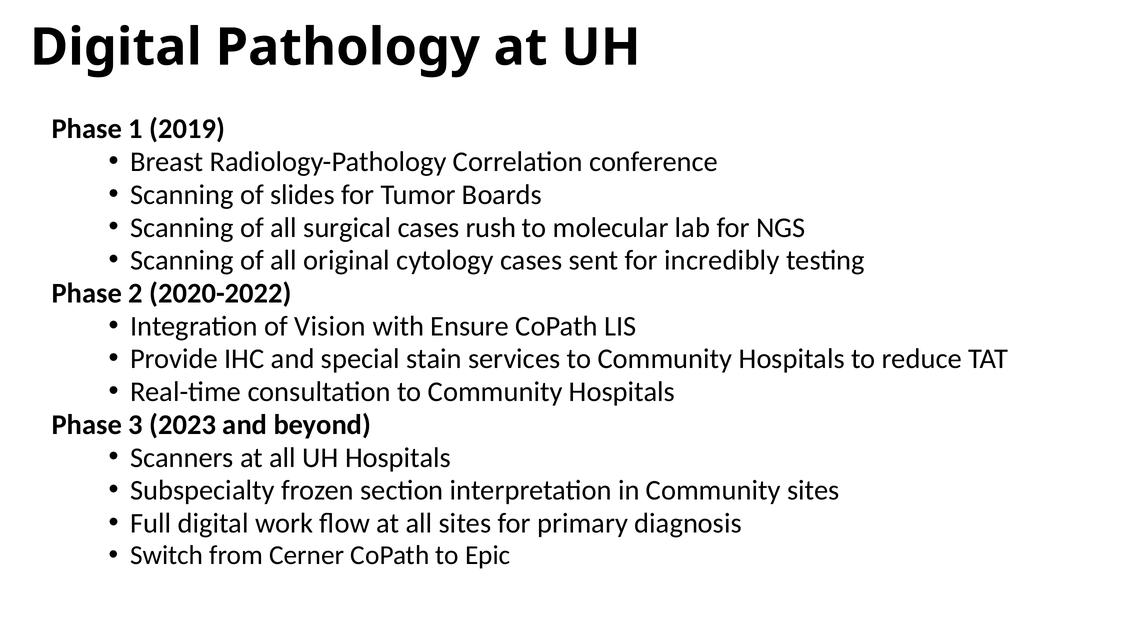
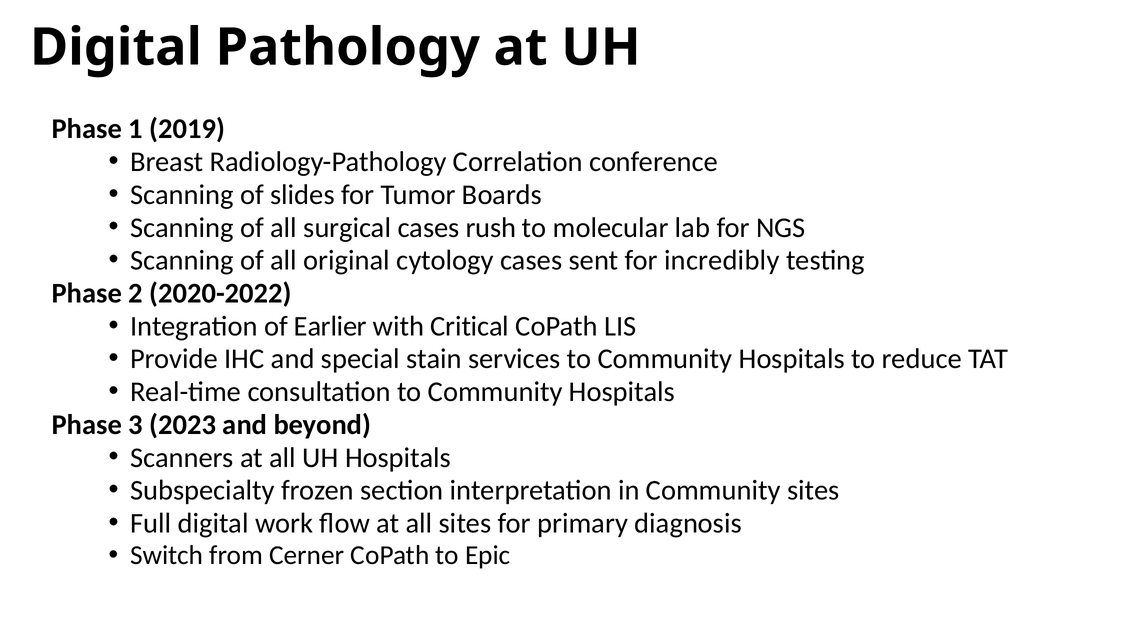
Vision: Vision -> Earlier (330, 326)
Ensure: Ensure -> Critical (470, 326)
